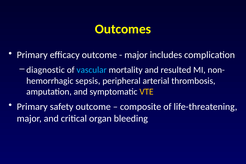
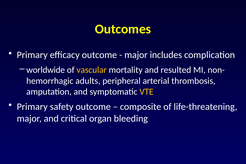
diagnostic: diagnostic -> worldwide (46, 70)
vascular colour: light blue -> yellow (92, 70)
sepsis: sepsis -> adults (88, 81)
